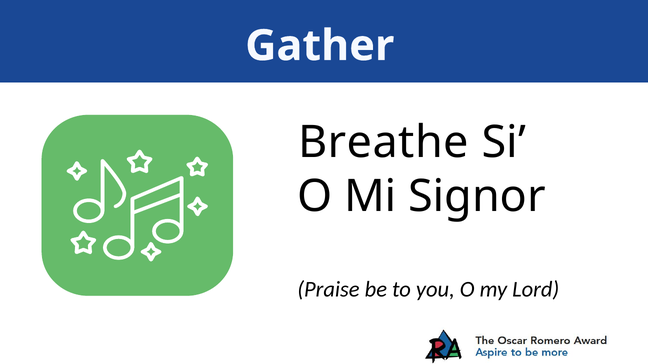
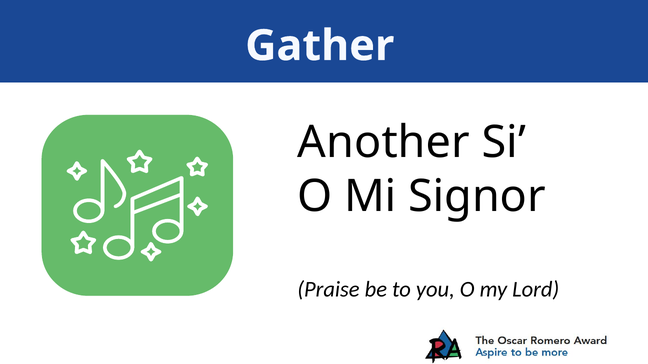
Breathe: Breathe -> Another (384, 143)
